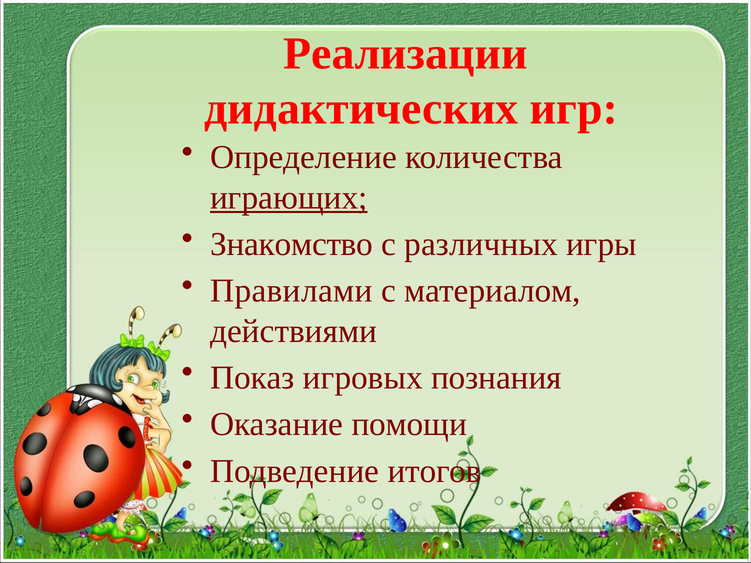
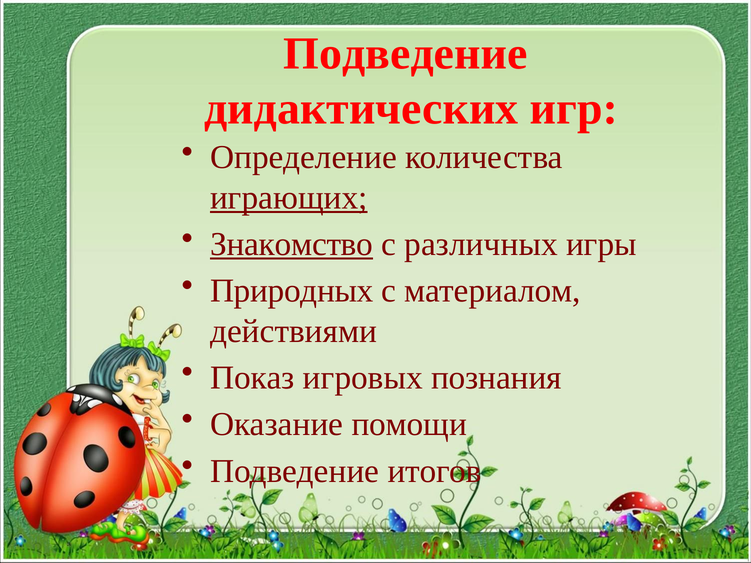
Реализации: Реализации -> Подведение (405, 53)
Знакомство underline: none -> present (292, 244)
Правилами: Правилами -> Природных (292, 291)
